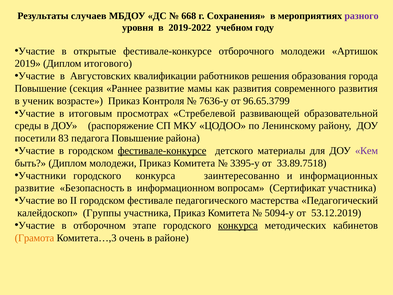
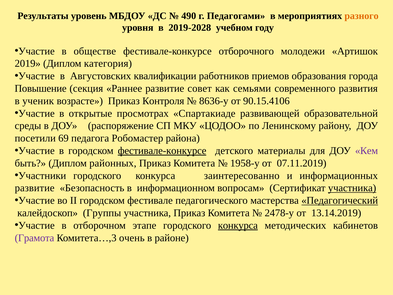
случаев: случаев -> уровень (89, 16)
668: 668 -> 490 (189, 16)
Сохранения: Сохранения -> Педагогами (236, 16)
разного colour: purple -> orange (362, 16)
2019-2022: 2019-2022 -> 2019-2028 (190, 28)
открытые: открытые -> обществе (95, 51)
итогового: итогового -> категория (108, 63)
решения: решения -> приемов (270, 76)
мамы: мамы -> совет (200, 88)
как развития: развития -> семьями (252, 88)
7636-у: 7636-у -> 8636-у (214, 101)
96.65.3799: 96.65.3799 -> 90.15.4106 (266, 101)
итоговым: итоговым -> открытые (90, 113)
Стребелевой: Стребелевой -> Спартакиаде (204, 113)
83: 83 -> 69 (63, 138)
педагога Повышение: Повышение -> Робомастер (137, 138)
Диплом молодежи: молодежи -> районных (113, 163)
3395-у: 3395-у -> 1958-у (245, 163)
33.89.7518: 33.89.7518 -> 07.11.2019 (302, 163)
участника underline: none -> present (352, 188)
Педагогический underline: none -> present (340, 200)
5094-у: 5094-у -> 2478-у (279, 213)
53.12.2019: 53.12.2019 -> 13.14.2019 (336, 213)
Грамота colour: orange -> purple (34, 238)
